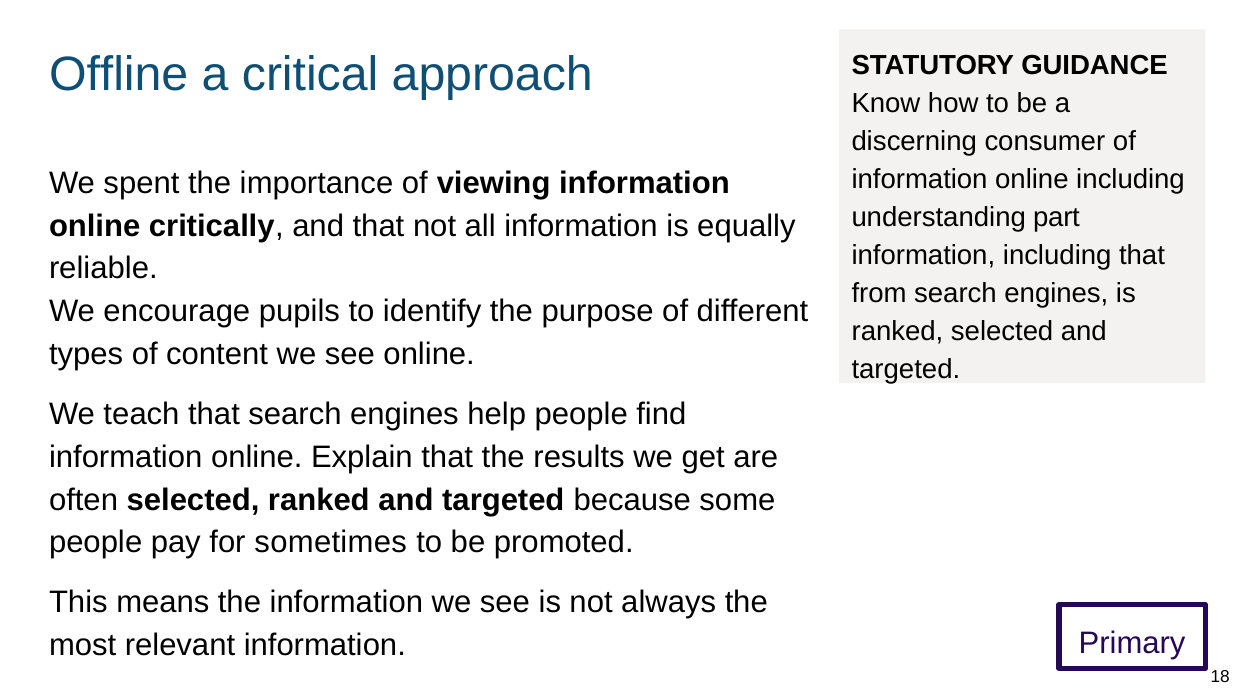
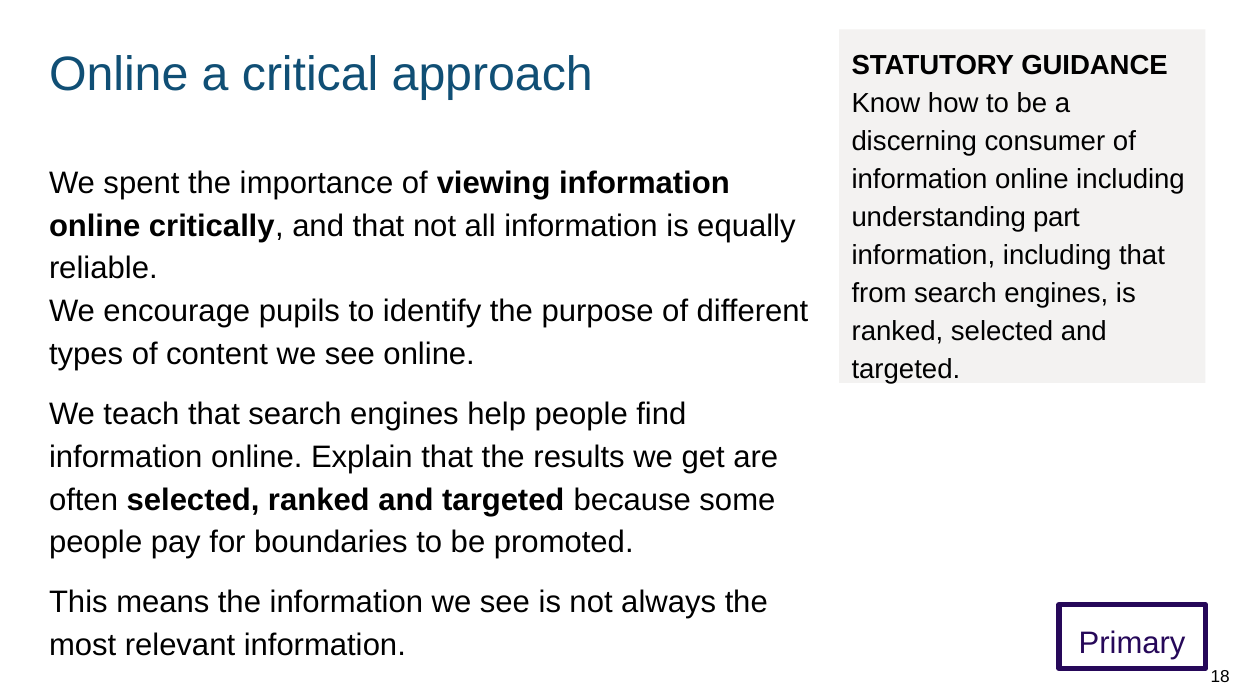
Offline: Offline -> Online (119, 74)
sometimes: sometimes -> boundaries (331, 543)
